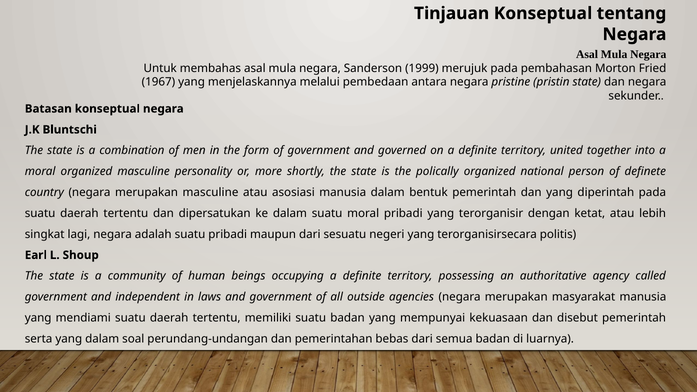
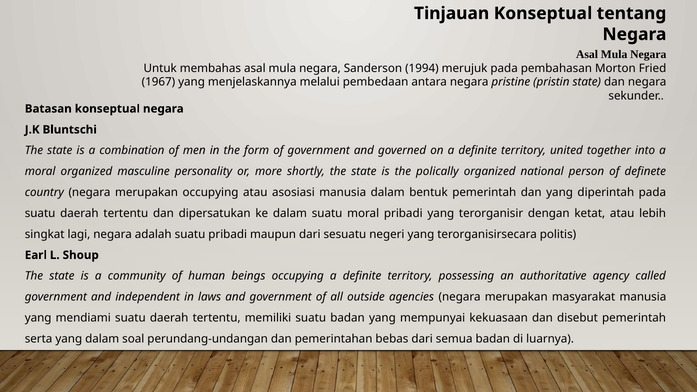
1999: 1999 -> 1994 (422, 68)
merupakan masculine: masculine -> occupying (211, 192)
